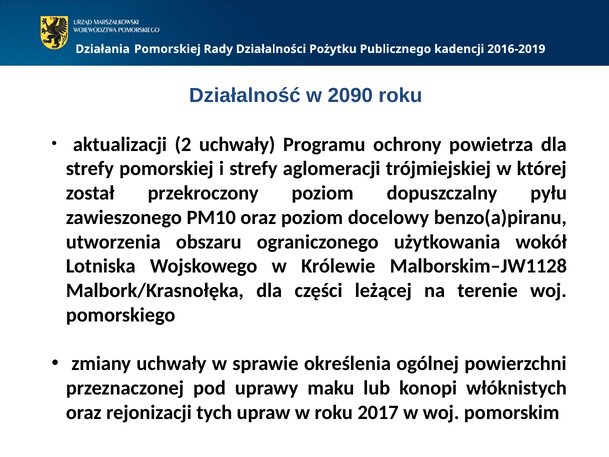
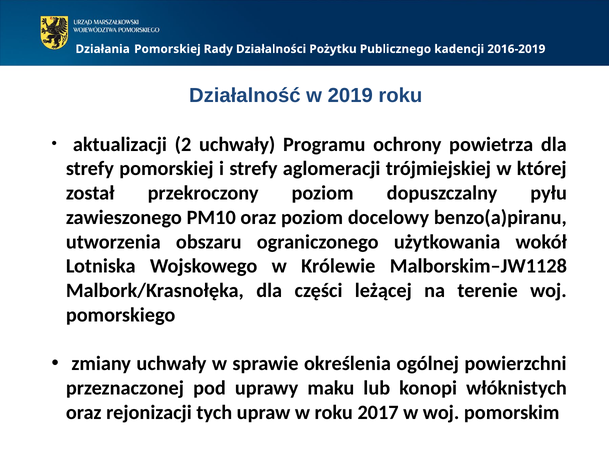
2090: 2090 -> 2019 (350, 95)
